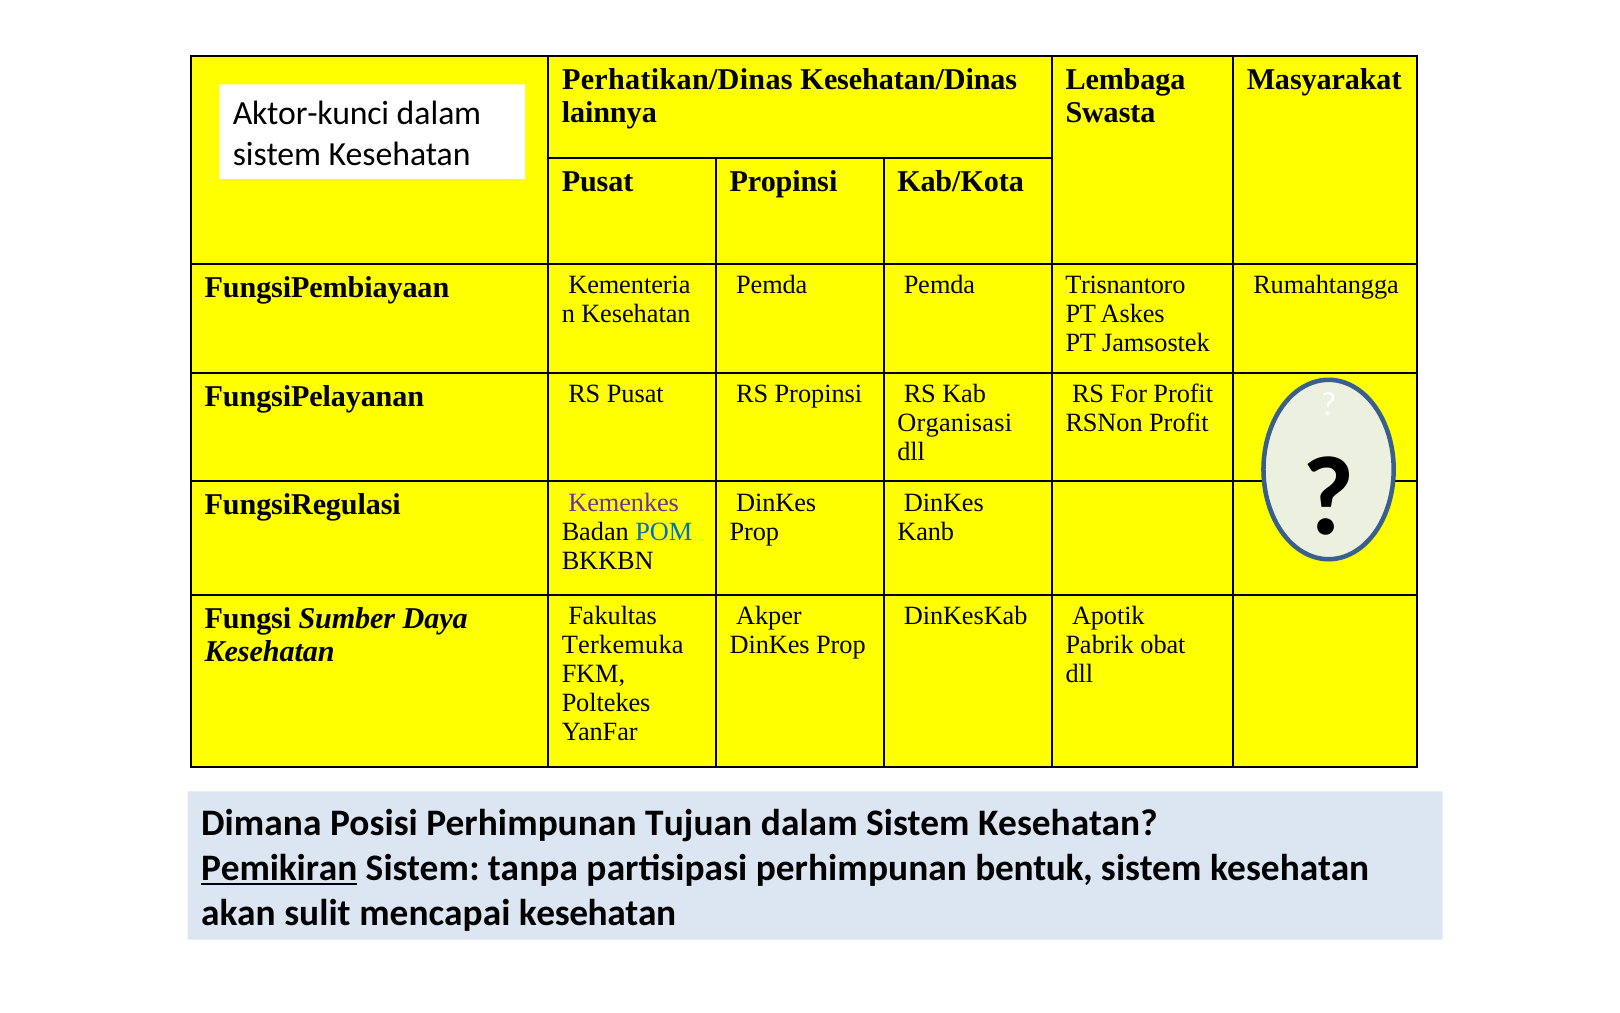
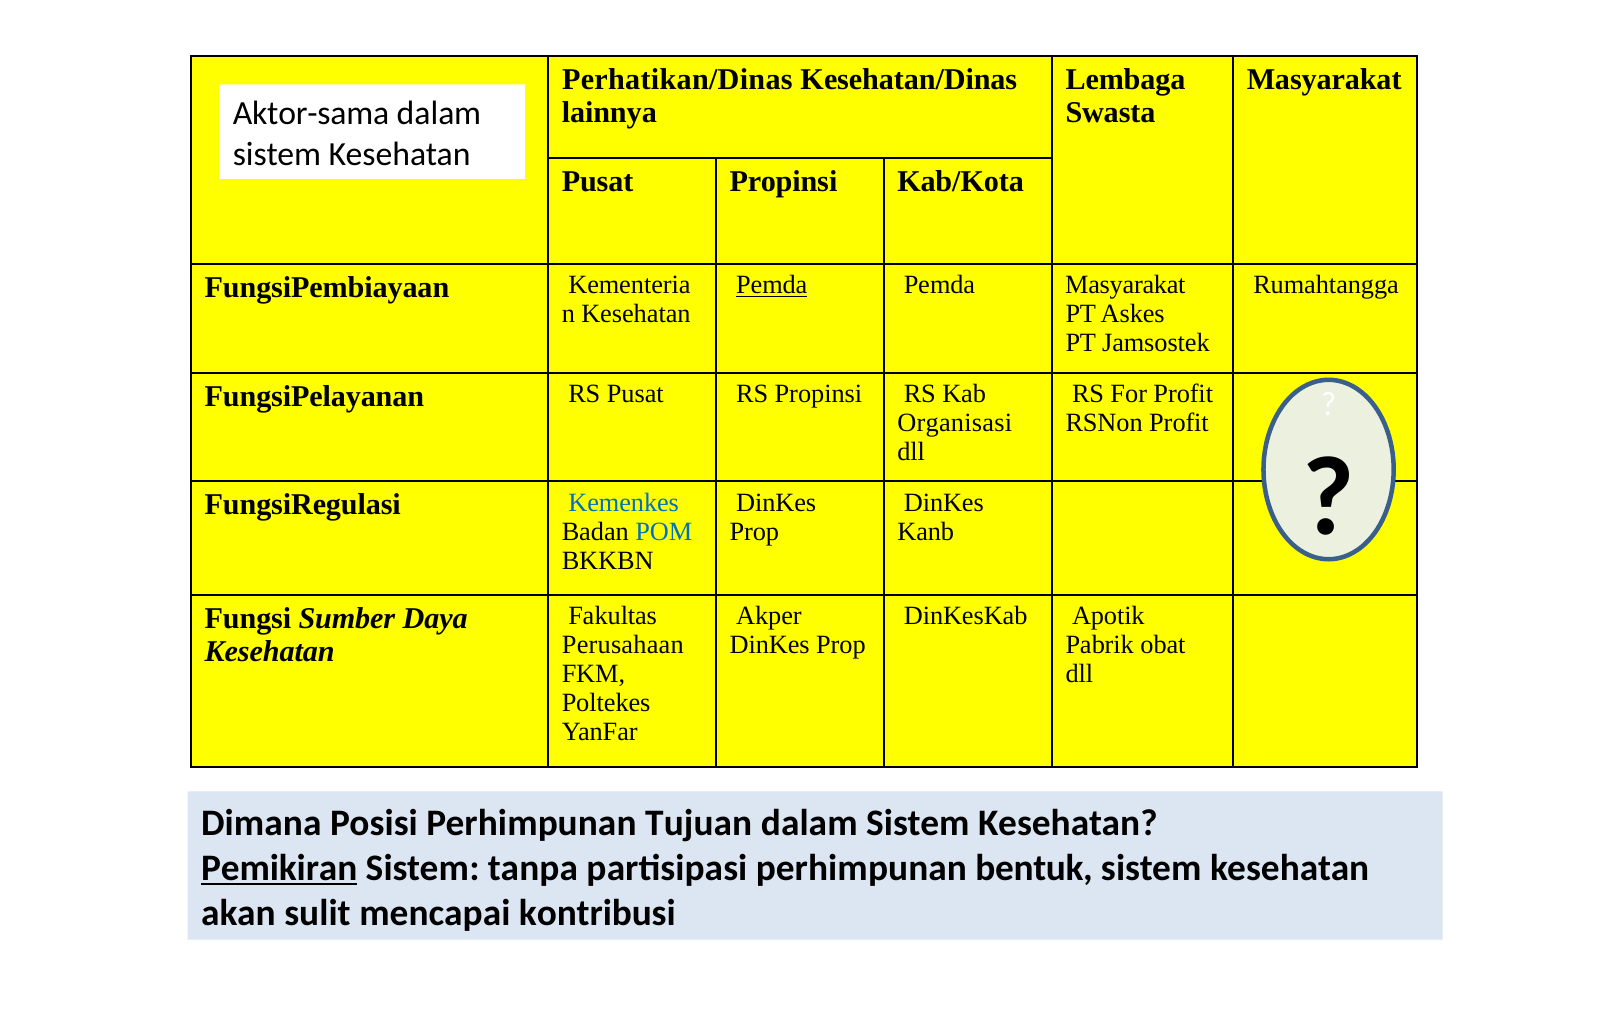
Aktor-kunci: Aktor-kunci -> Aktor-sama (311, 114)
Pemda underline: none -> present (772, 285)
Pemda Trisnantoro: Trisnantoro -> Masyarakat (1125, 285)
Kemenkes colour: purple -> blue (624, 502)
Terkemuka: Terkemuka -> Perusahaan (623, 645)
mencapai kesehatan: kesehatan -> kontribusi (597, 913)
